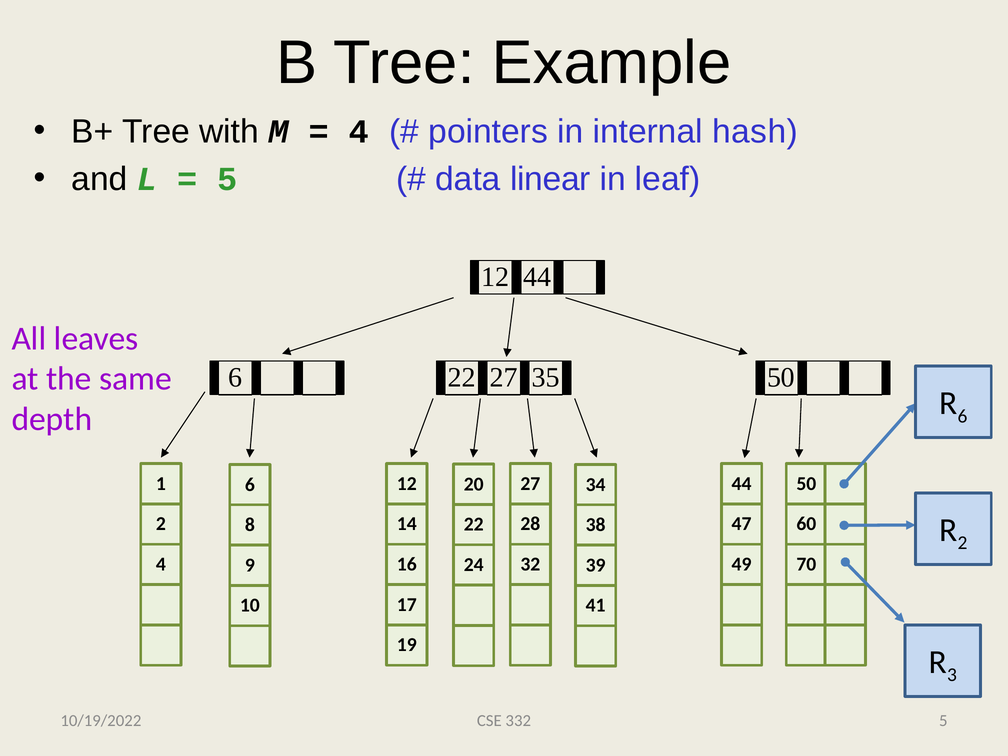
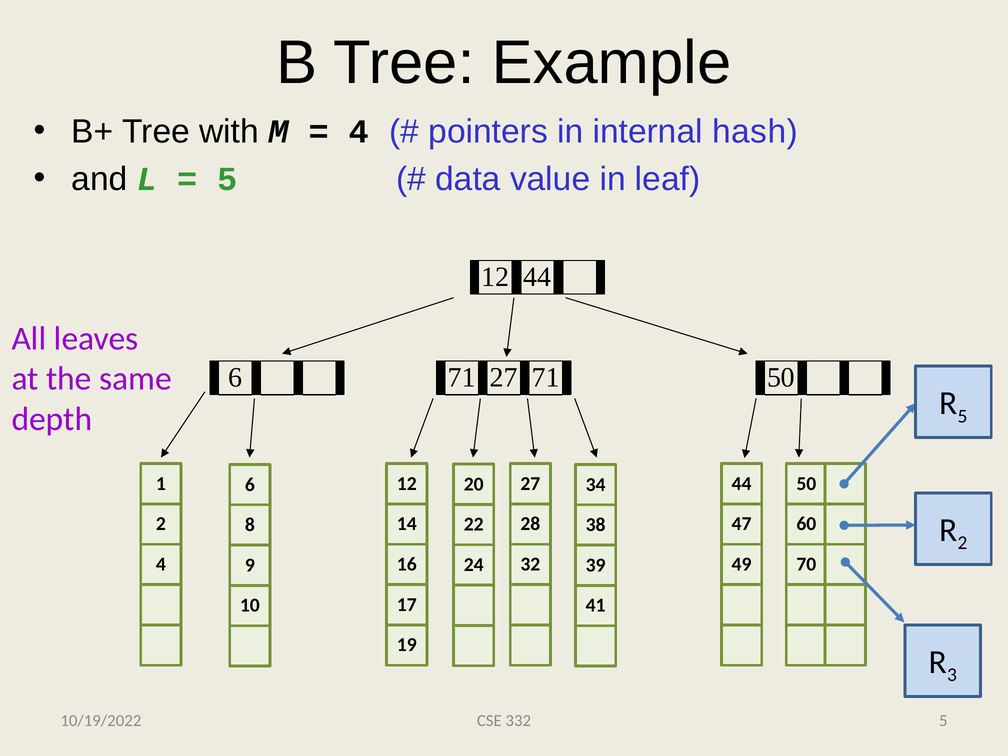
linear: linear -> value (550, 179)
6 22: 22 -> 71 (462, 378)
27 35: 35 -> 71 (546, 378)
6: 6 -> 5 (963, 416)
